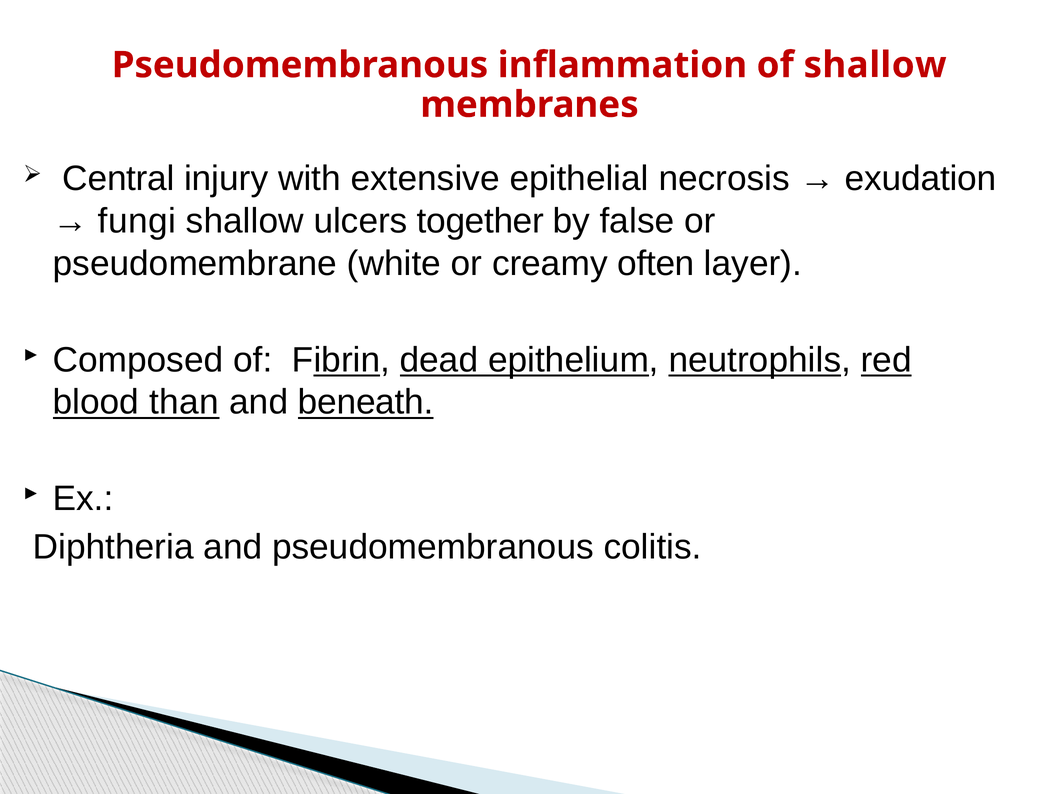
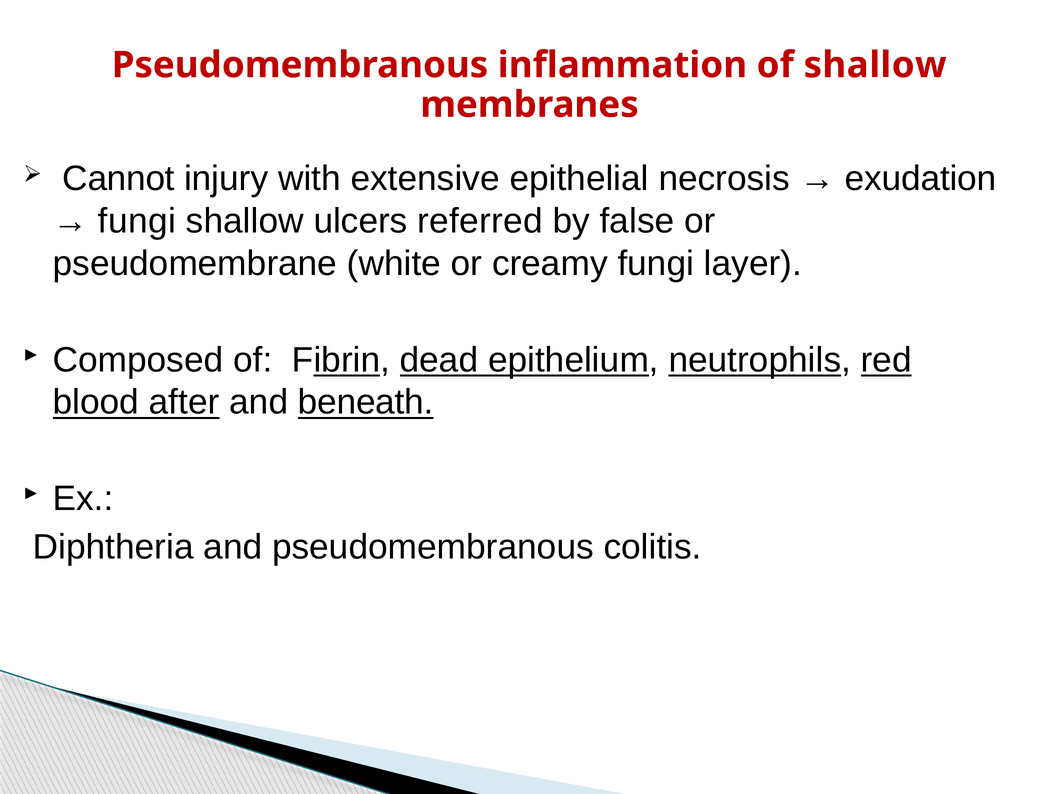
Central: Central -> Cannot (119, 179)
together: together -> referred (480, 221)
creamy often: often -> fungi (656, 264)
than: than -> after (184, 402)
